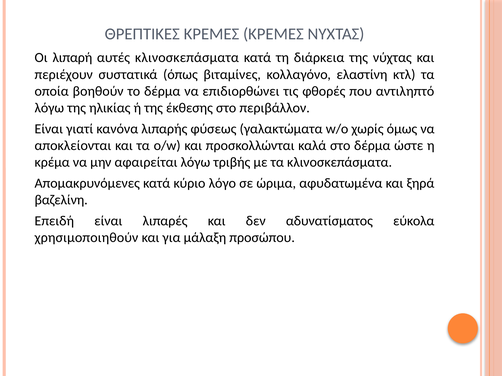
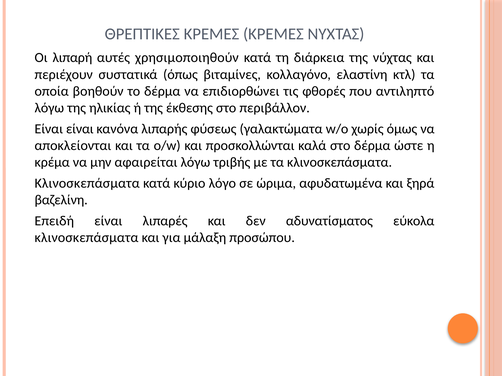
αυτές κλινοσκεπάσματα: κλινοσκεπάσματα -> χρησιμοποιηθούν (187, 58)
Είναι γιατί: γιατί -> είναι (80, 129)
Απομακρυνόμενες: Απομακρυνόμενες -> Κλινοσκεπάσματα (87, 183)
χρησιμοποιηθούν: χρησιμοποιηθούν -> κλινοσκεπάσματα (87, 238)
